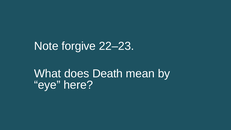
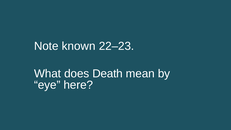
forgive: forgive -> known (79, 46)
